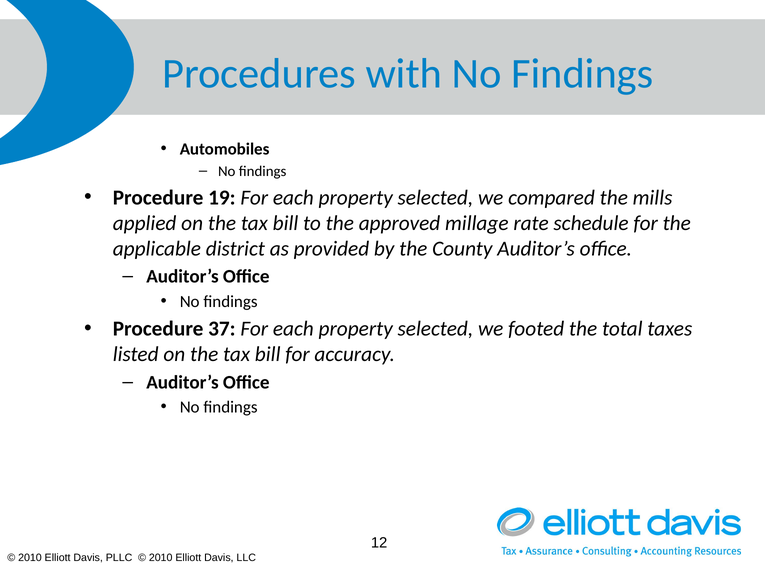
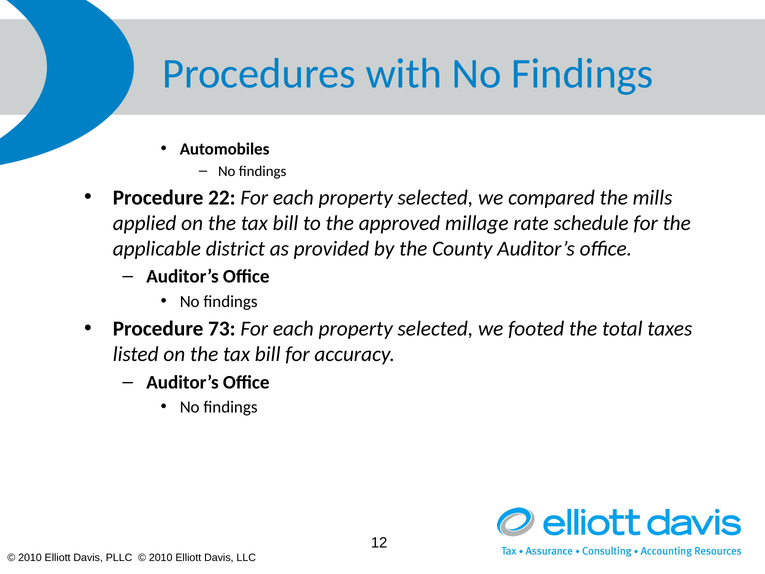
19: 19 -> 22 (222, 197)
37: 37 -> 73 (222, 329)
